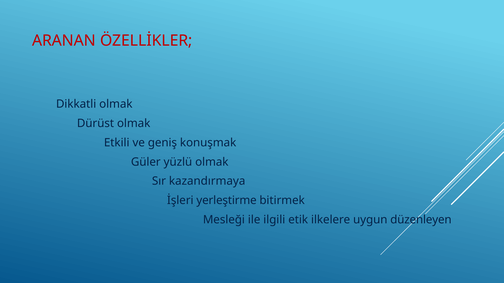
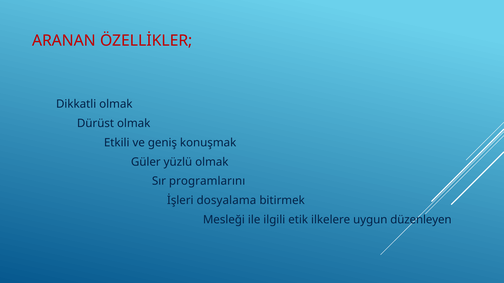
kazandırmaya: kazandırmaya -> programlarını (207, 181)
yerleştirme: yerleştirme -> dosyalama (226, 201)
